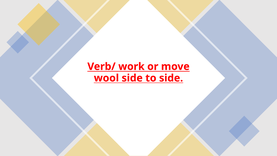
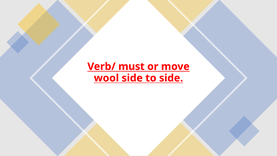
work: work -> must (131, 66)
